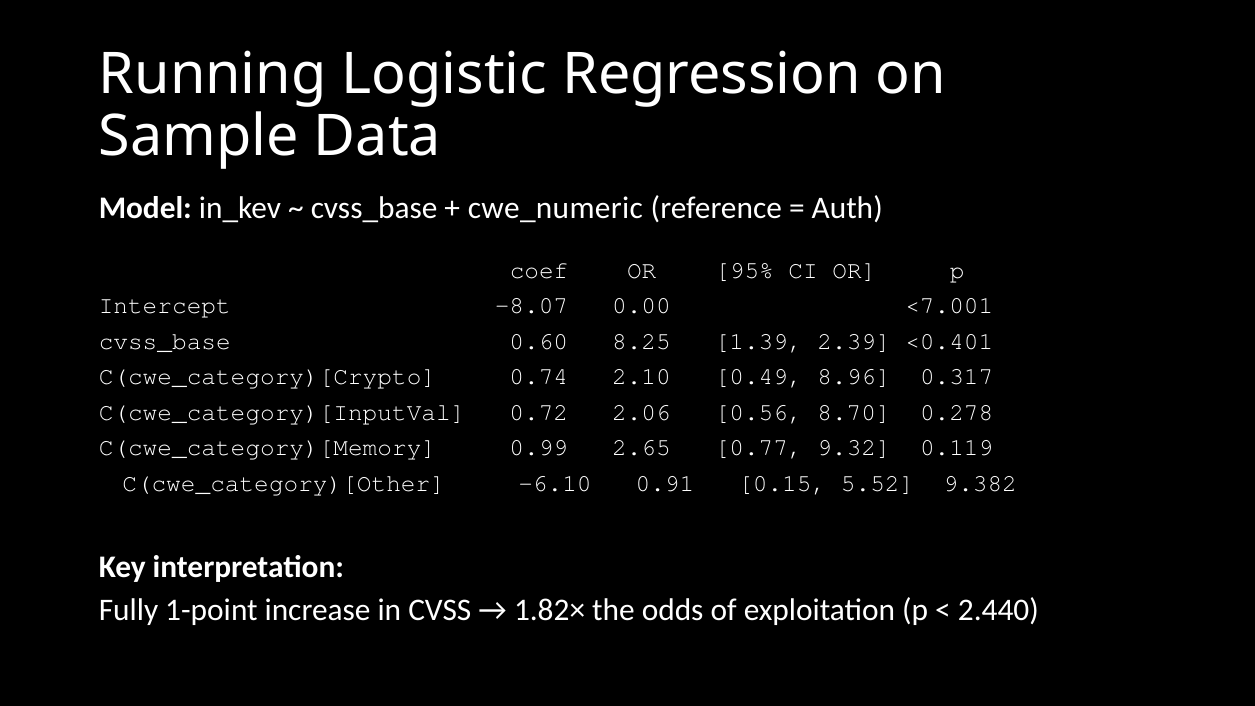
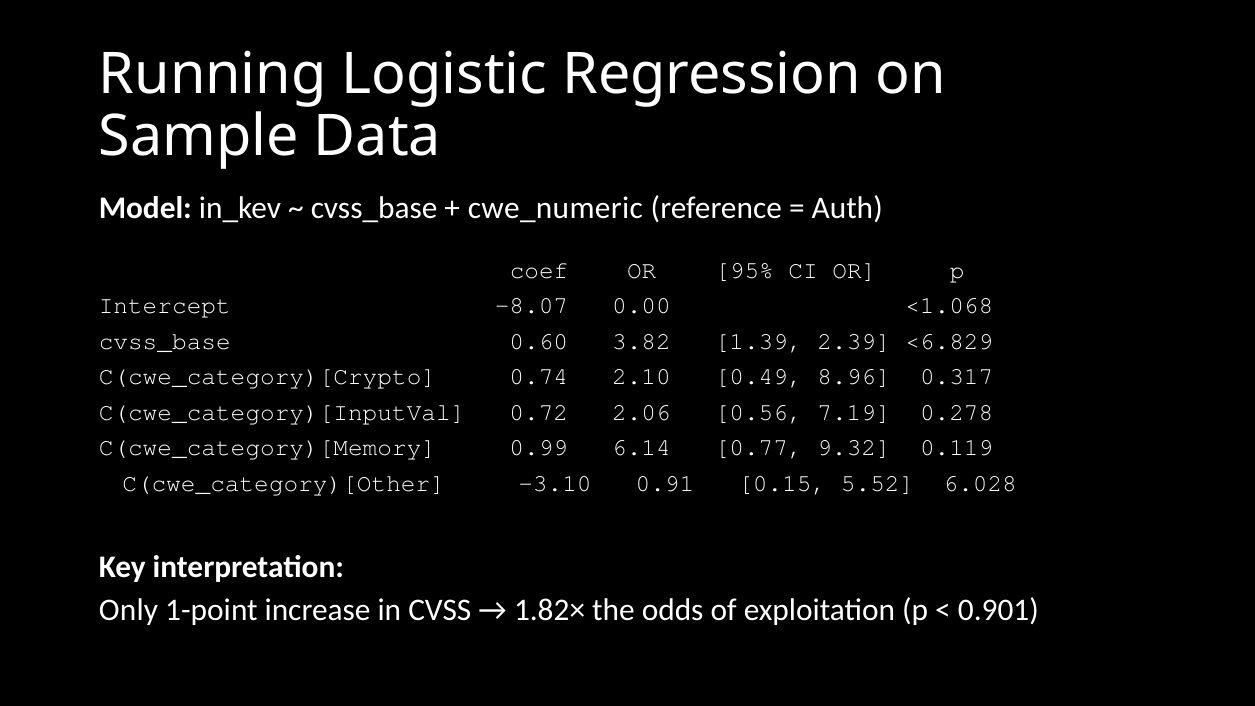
<7.001: <7.001 -> <1.068 (949, 306)
8.25: 8.25 -> 3.82 (641, 341)
<0.401: <0.401 -> <6.829 (949, 341)
8.70: 8.70 -> 7.19 (854, 412)
2.65: 2.65 -> 6.14 (641, 448)
-6.10: -6.10 -> -3.10 (555, 483)
9.382: 9.382 -> 6.028 (980, 483)
Fully: Fully -> Only (128, 610)
2.440: 2.440 -> 0.901 (998, 610)
